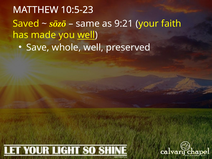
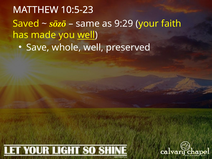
9:21: 9:21 -> 9:29 (124, 24)
